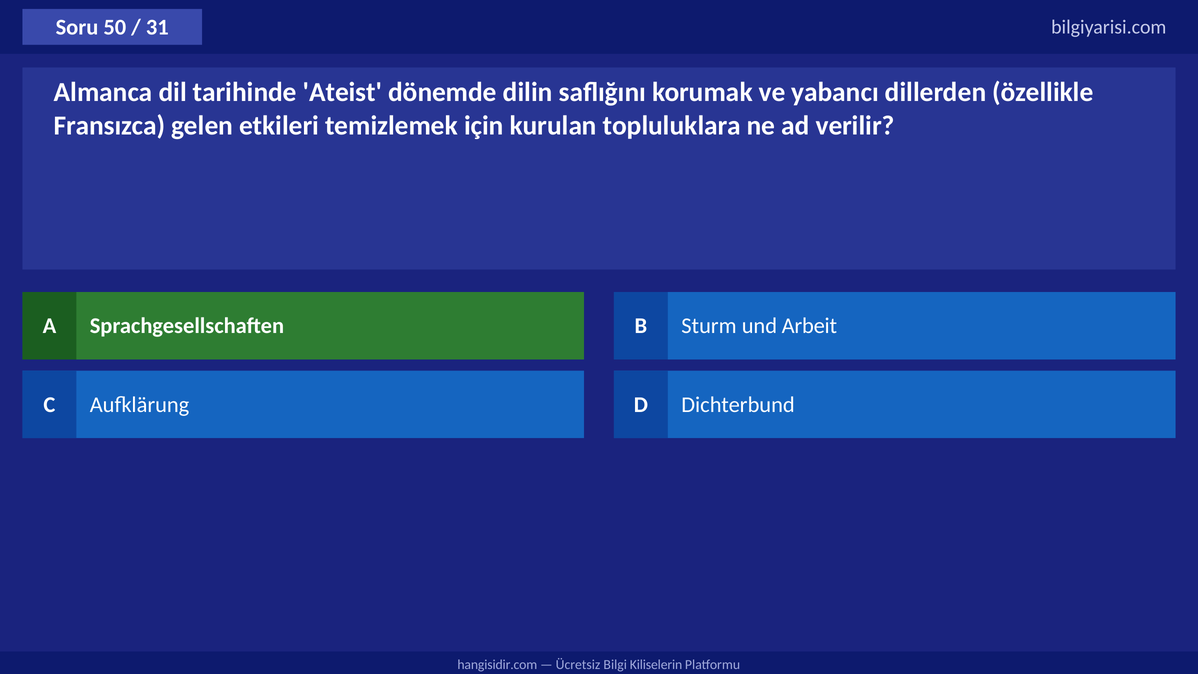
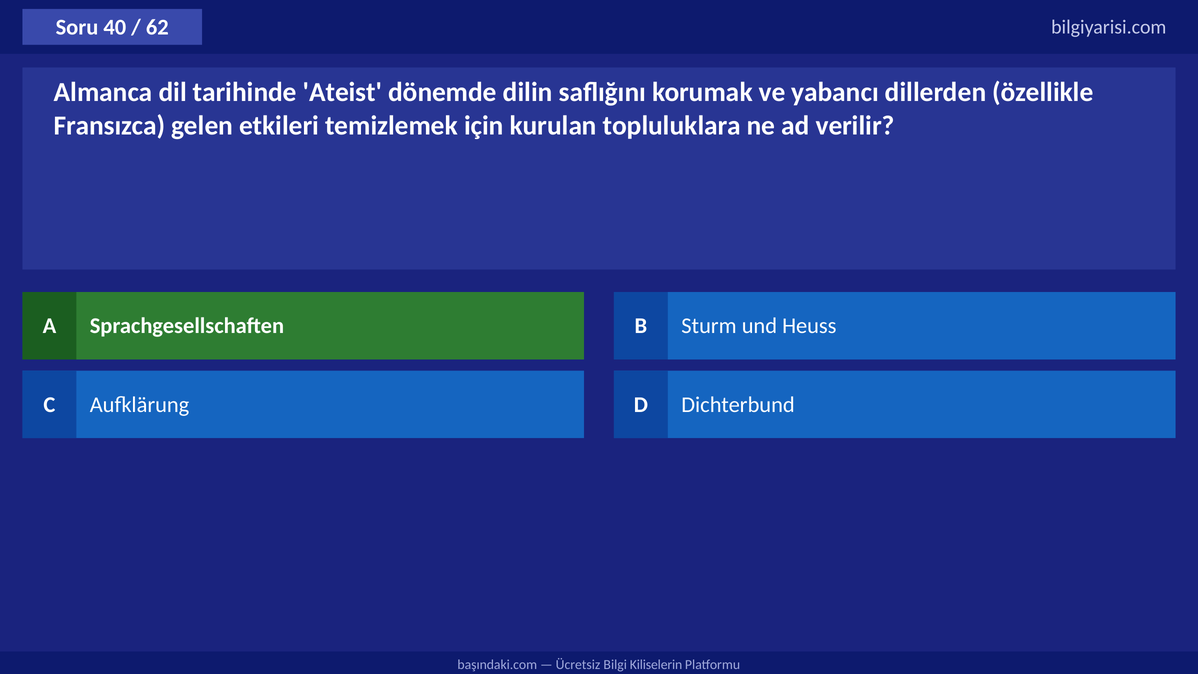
50: 50 -> 40 (115, 27)
31: 31 -> 62 (157, 27)
Arbeit: Arbeit -> Heuss (809, 326)
hangisidir.com: hangisidir.com -> başındaki.com (497, 665)
